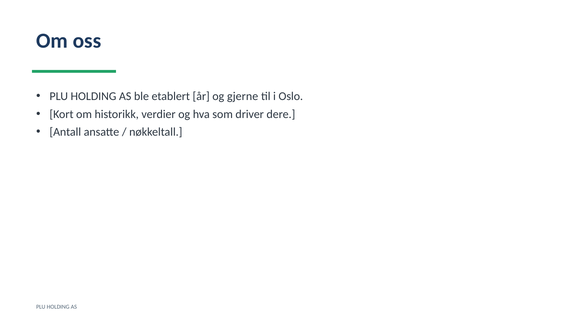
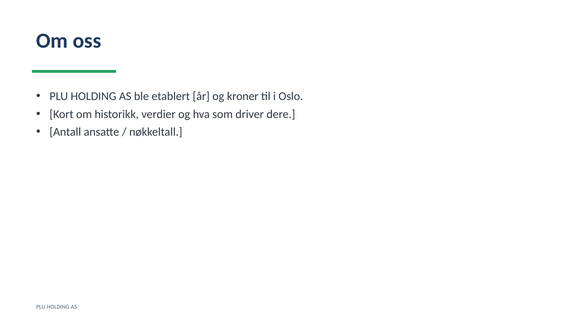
gjerne: gjerne -> kroner (243, 96)
